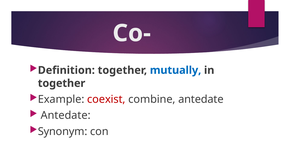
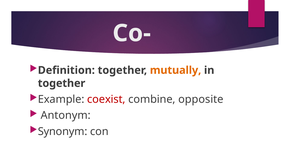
mutually colour: blue -> orange (176, 70)
combine antedate: antedate -> opposite (201, 99)
Antedate: Antedate -> Antonym (66, 115)
